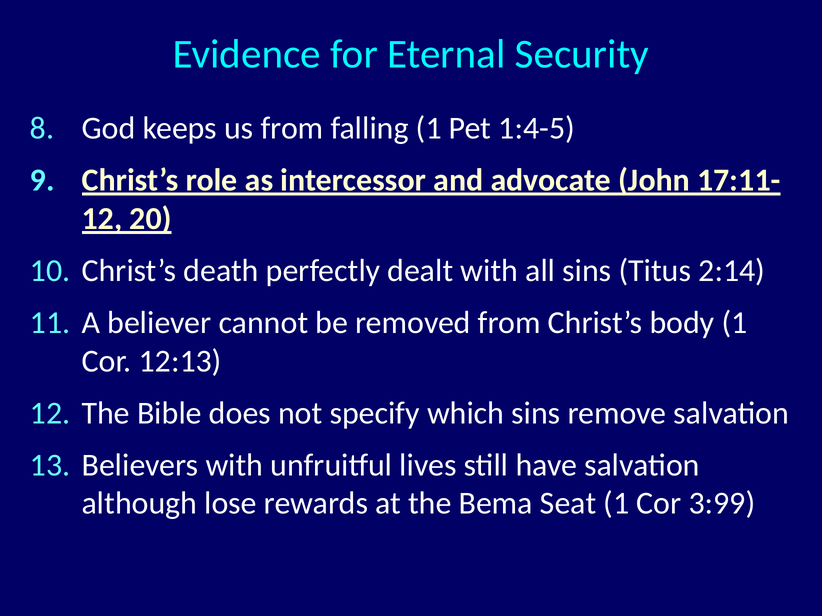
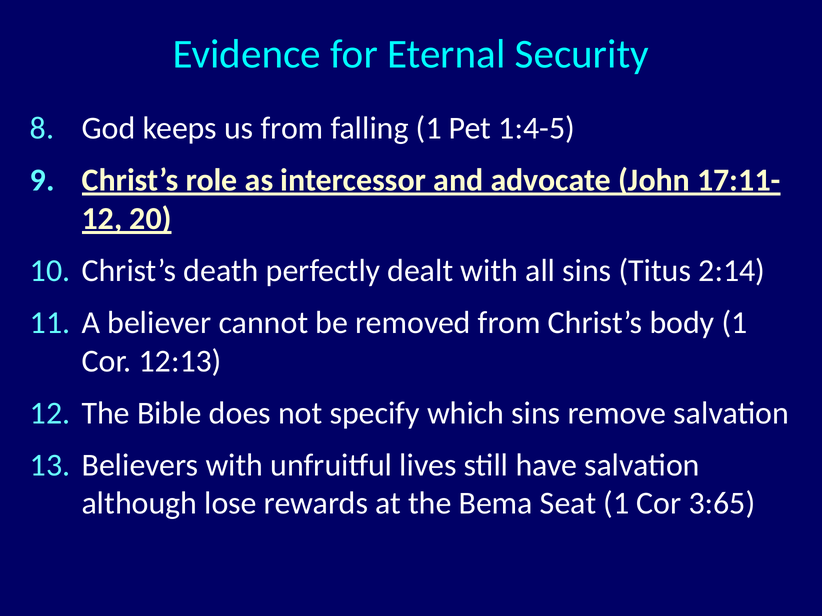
3:99: 3:99 -> 3:65 (722, 504)
